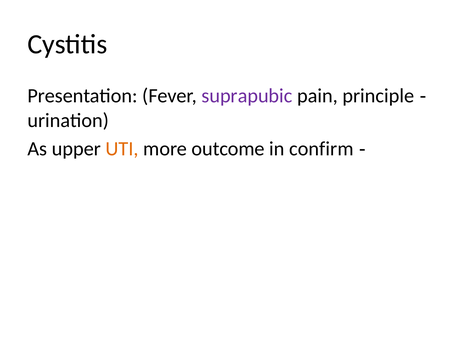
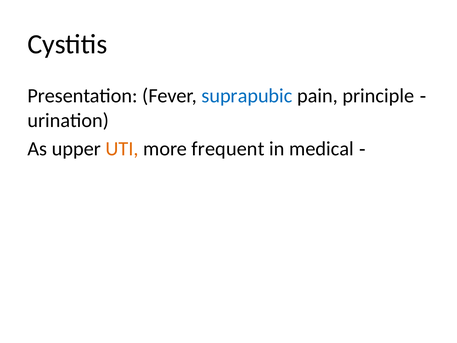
suprapubic colour: purple -> blue (247, 96)
outcome: outcome -> frequent (228, 149)
confirm: confirm -> medical (321, 149)
